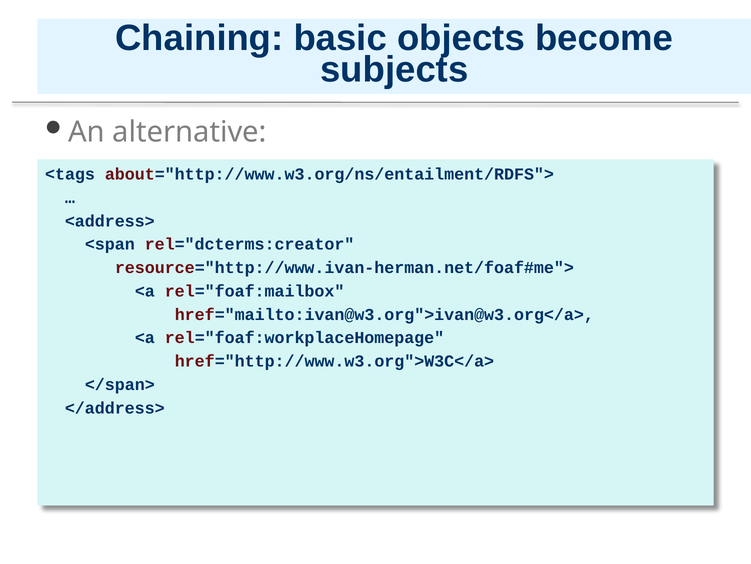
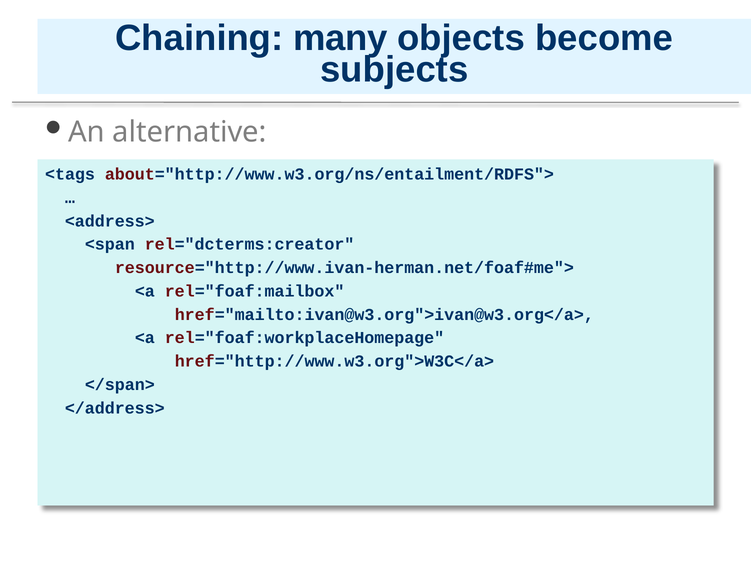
basic: basic -> many (340, 38)
